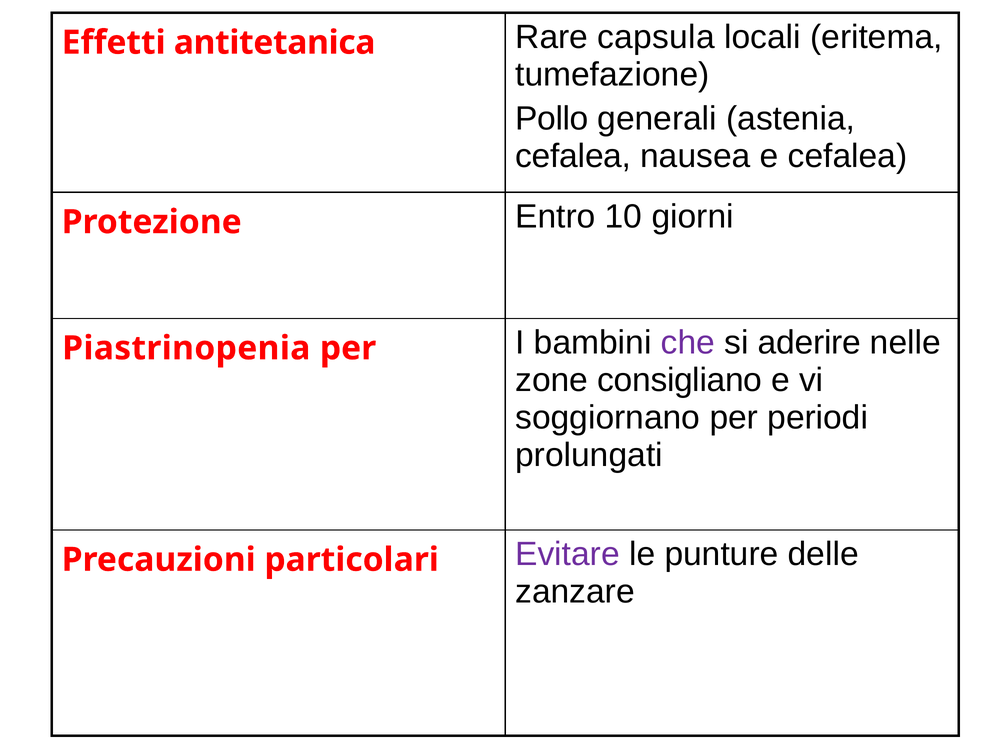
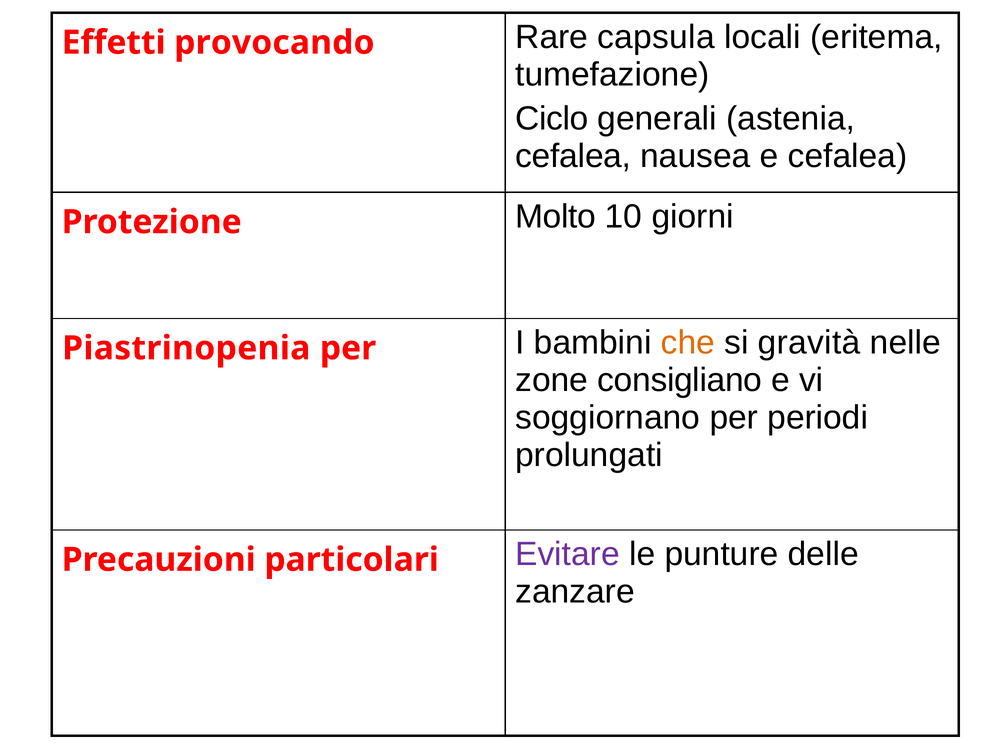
antitetanica: antitetanica -> provocando (274, 43)
Pollo: Pollo -> Ciclo (552, 119)
Entro: Entro -> Molto (556, 217)
che colour: purple -> orange (688, 343)
aderire: aderire -> gravità (809, 343)
